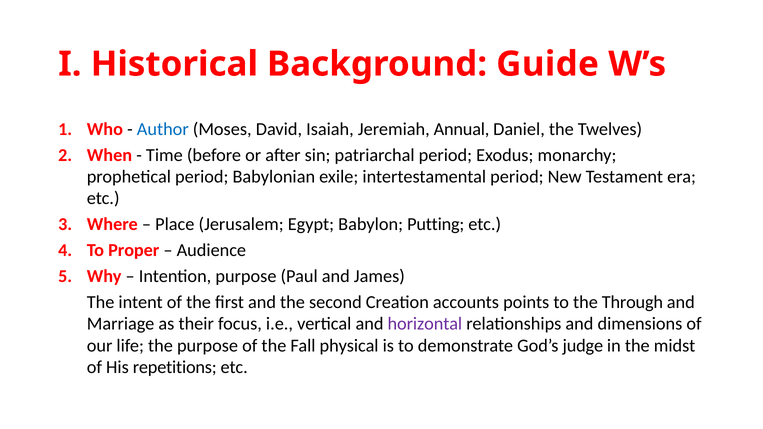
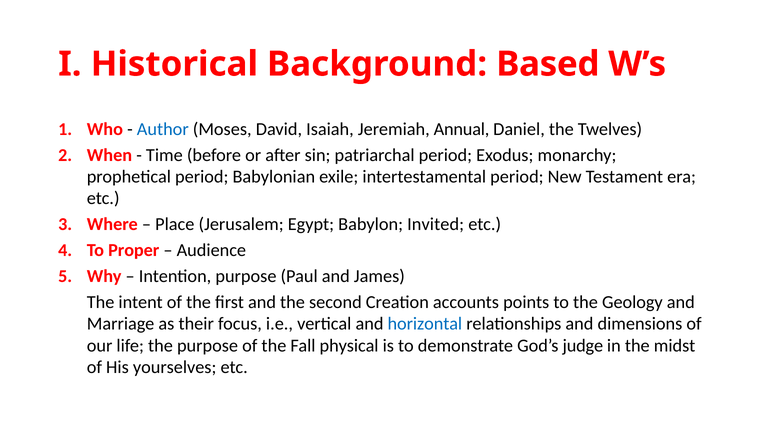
Guide: Guide -> Based (548, 64)
Putting: Putting -> Invited (436, 224)
Through: Through -> Geology (632, 302)
horizontal colour: purple -> blue (425, 324)
repetitions: repetitions -> yourselves (175, 367)
